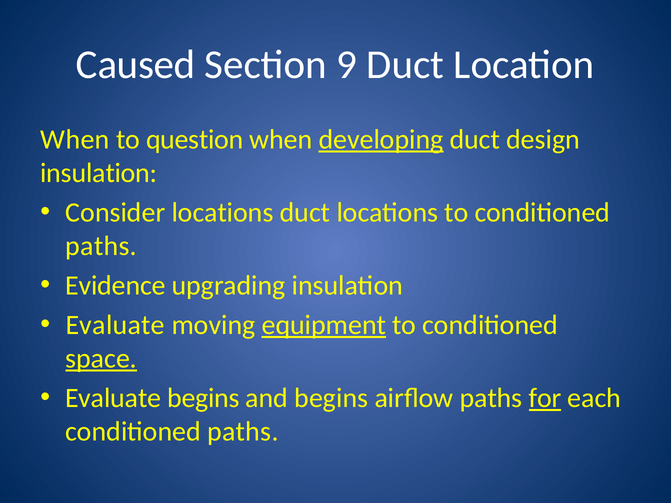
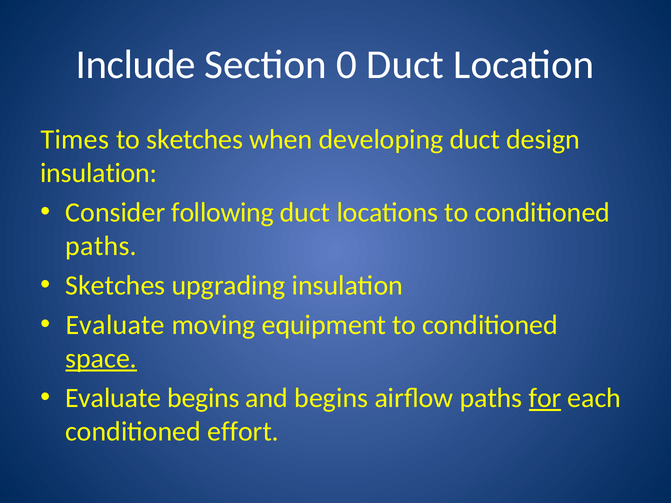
Caused: Caused -> Include (136, 65)
9: 9 -> 0 (347, 65)
When: When -> Times (75, 140)
to question: question -> sketches (195, 140)
developing underline: present -> none (381, 140)
Consider locations: locations -> following (223, 213)
Evidence: Evidence -> Sketches (115, 286)
equipment underline: present -> none (324, 325)
paths: paths -> effort (243, 432)
